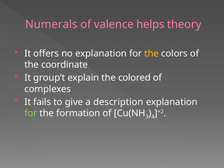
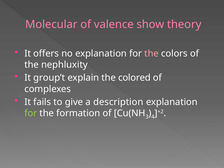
Numerals: Numerals -> Molecular (51, 24)
helps: helps -> show (150, 24)
the colour: yellow -> pink (152, 53)
coordinate: coordinate -> nephluxity (64, 65)
